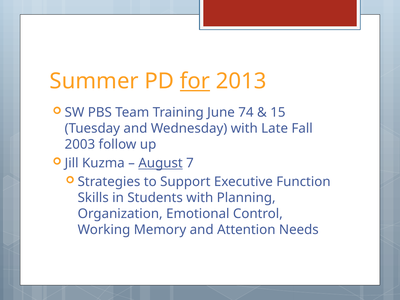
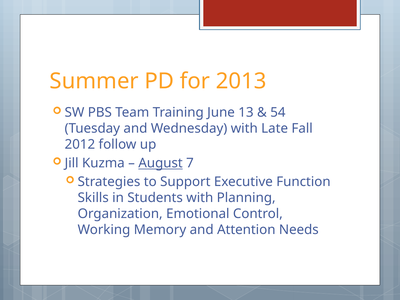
for underline: present -> none (195, 81)
74: 74 -> 13 (246, 113)
15: 15 -> 54 (278, 113)
2003: 2003 -> 2012 (80, 145)
